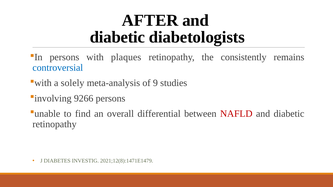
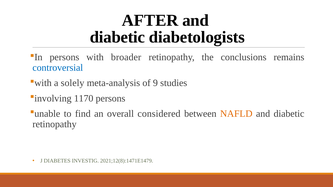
plaques: plaques -> broader (126, 57)
consistently: consistently -> conclusions (244, 57)
9266: 9266 -> 1170 (84, 98)
differential: differential -> considered (159, 114)
NAFLD colour: red -> orange (236, 114)
